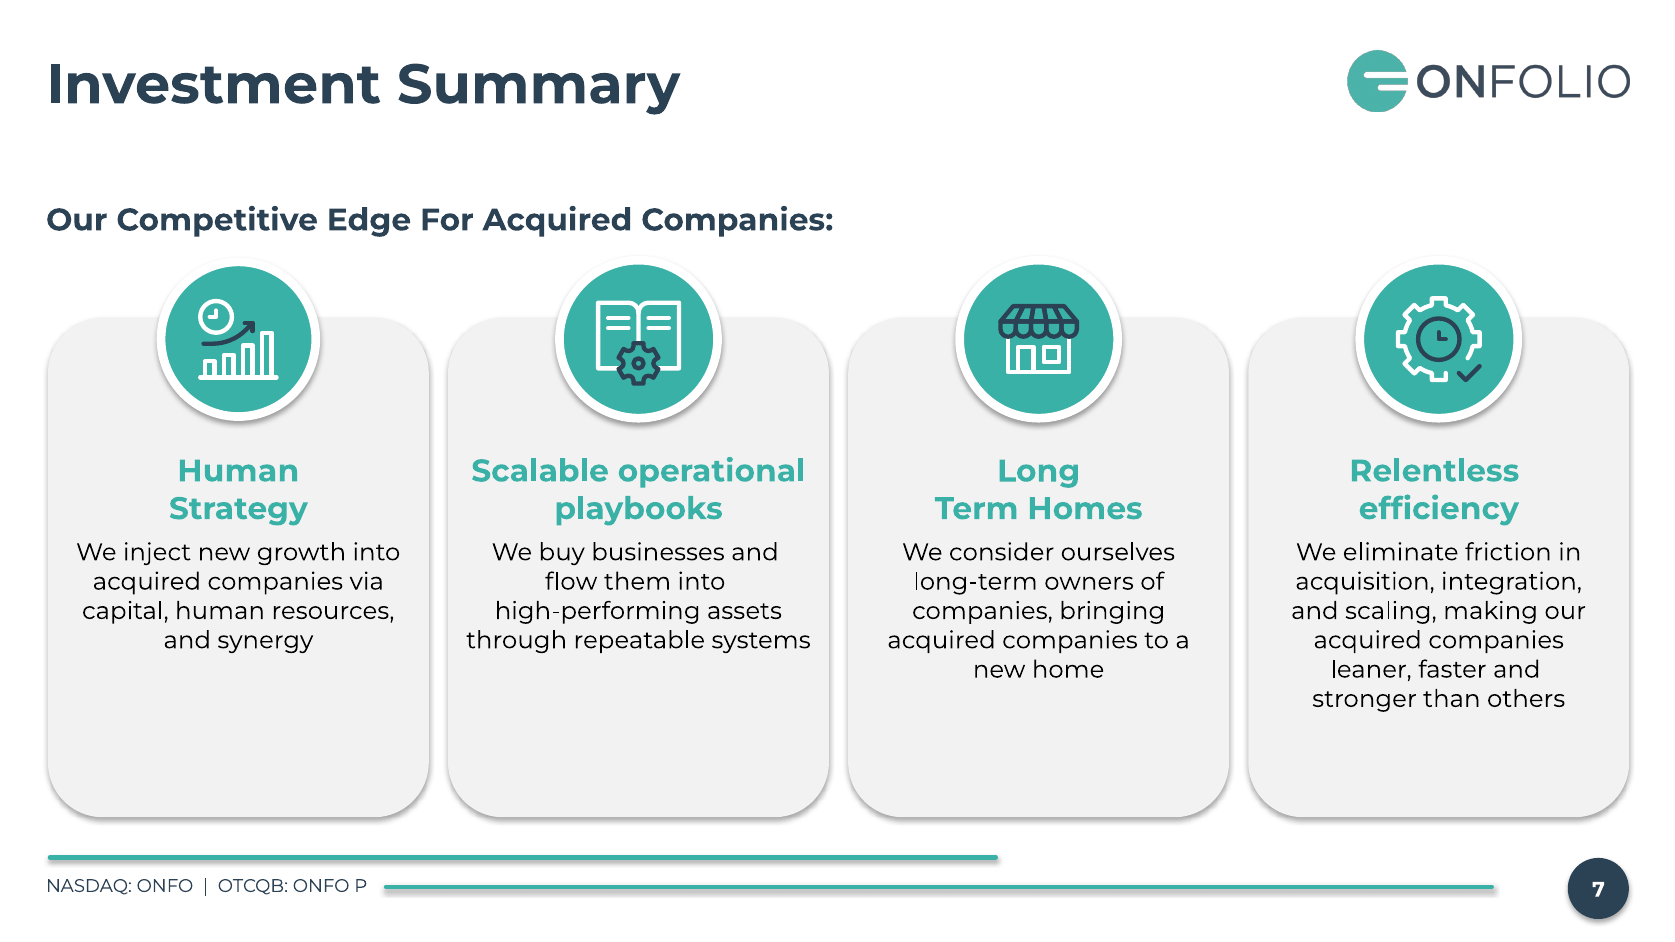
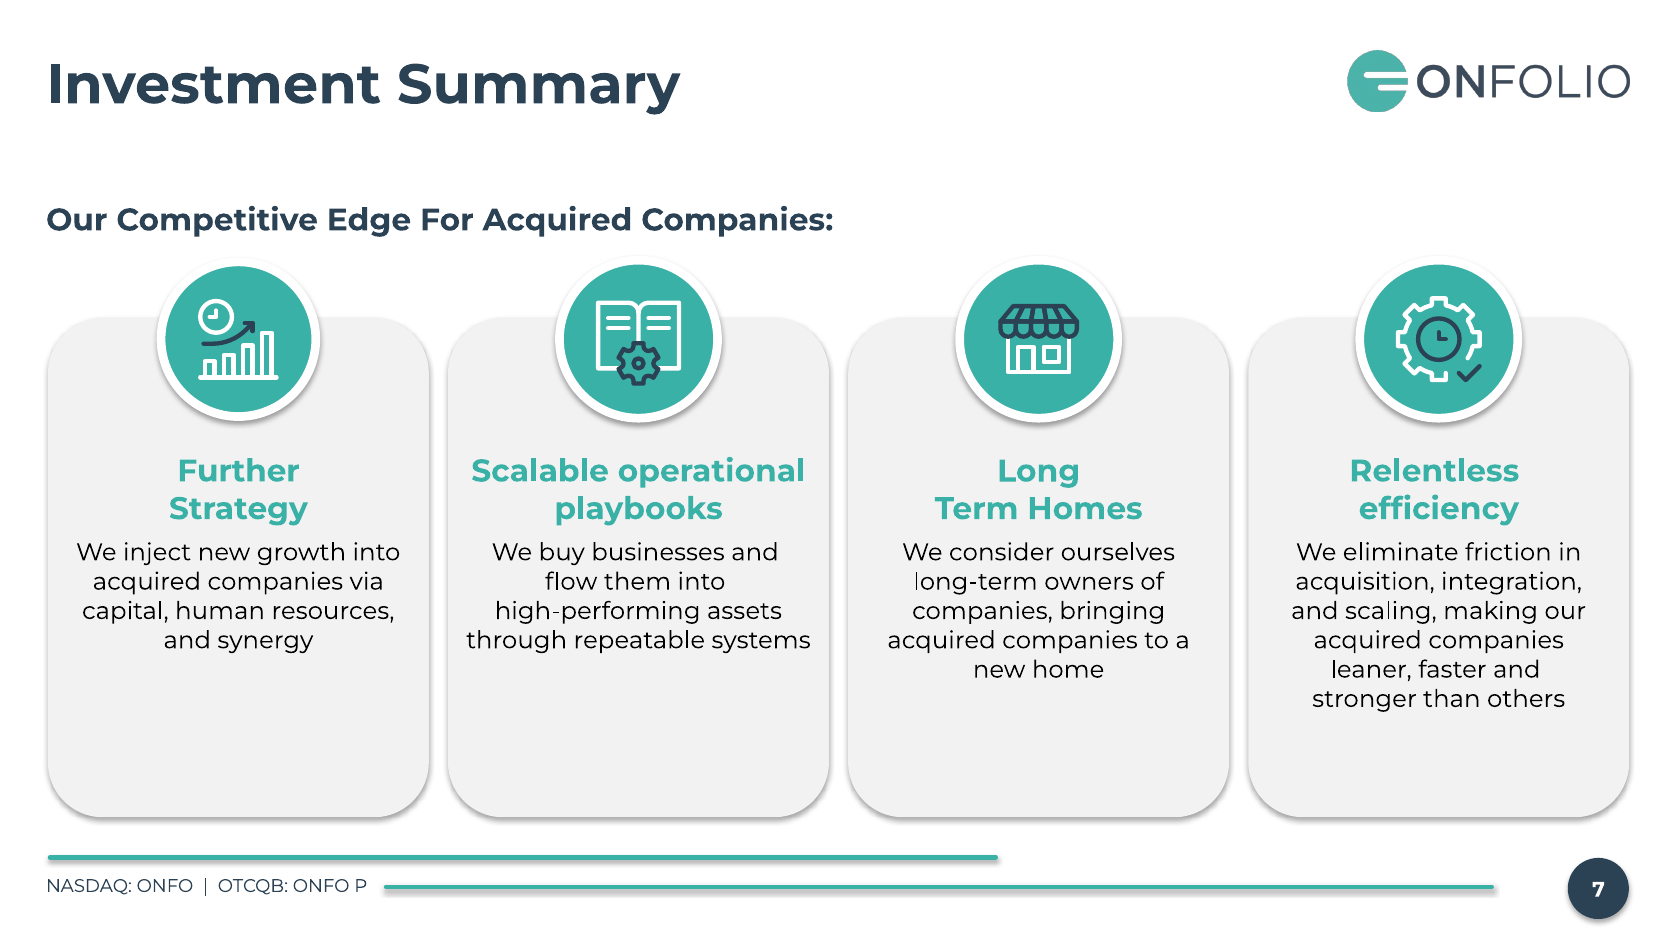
Human: Human -> Further (238, 471)
